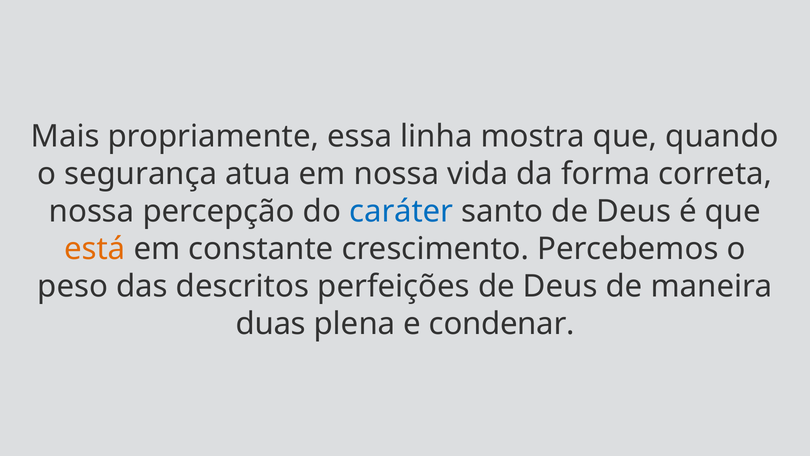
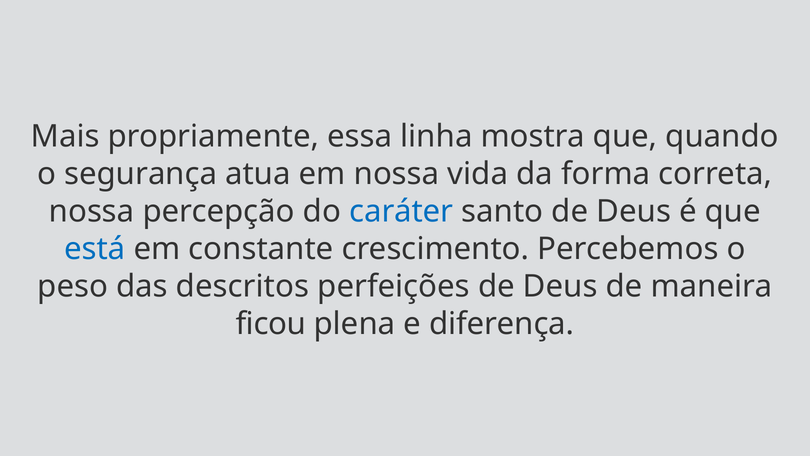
está colour: orange -> blue (95, 249)
duas: duas -> ficou (271, 324)
condenar: condenar -> diferença (502, 324)
